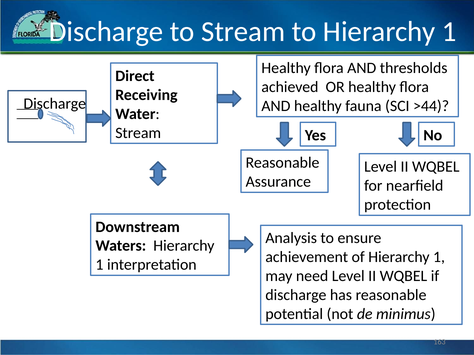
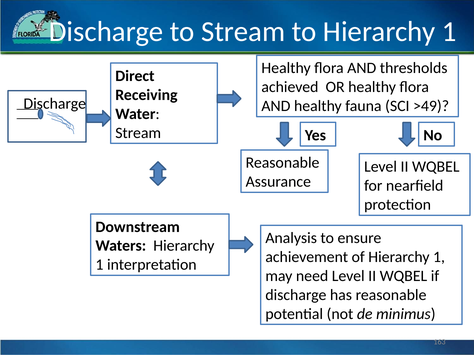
>44: >44 -> >49 (431, 106)
